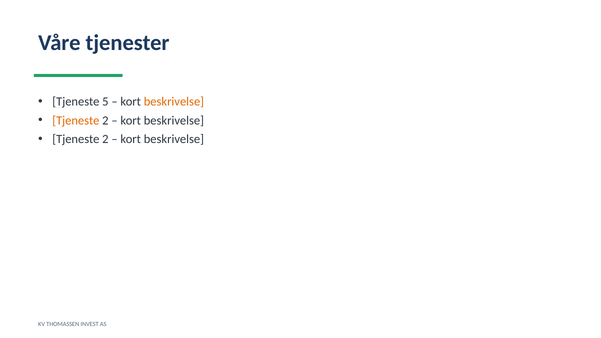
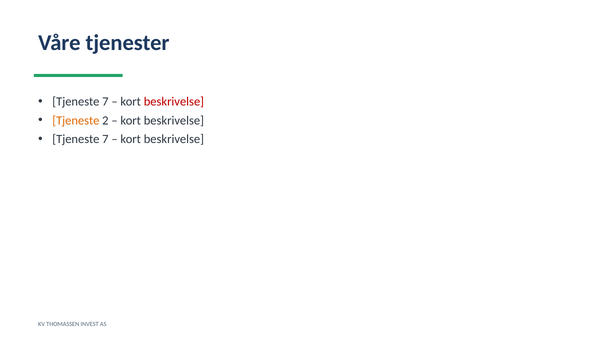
5: 5 -> 7 (105, 102)
beskrivelse colour: orange -> red (174, 102)
2: 2 -> 7 (105, 139)
